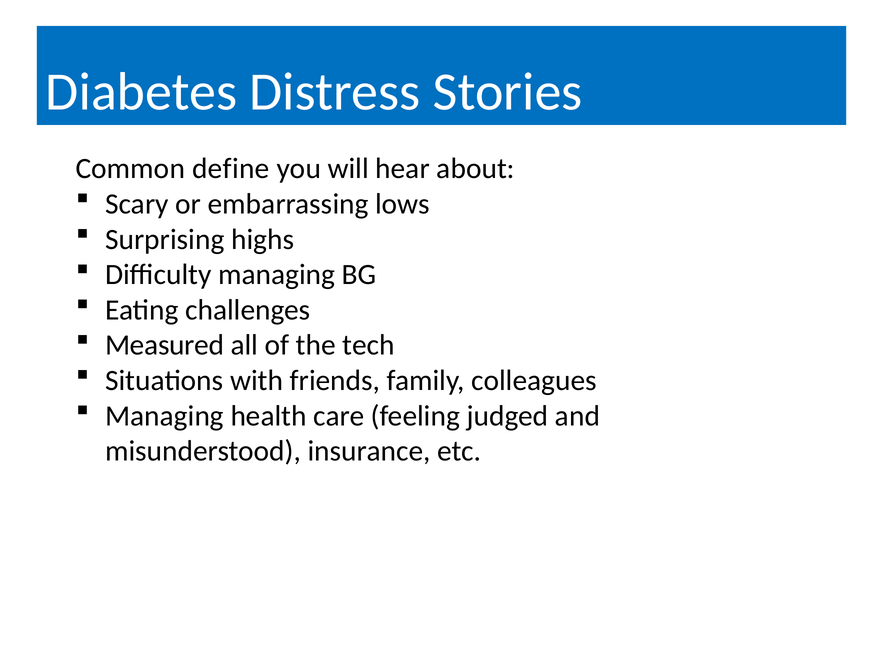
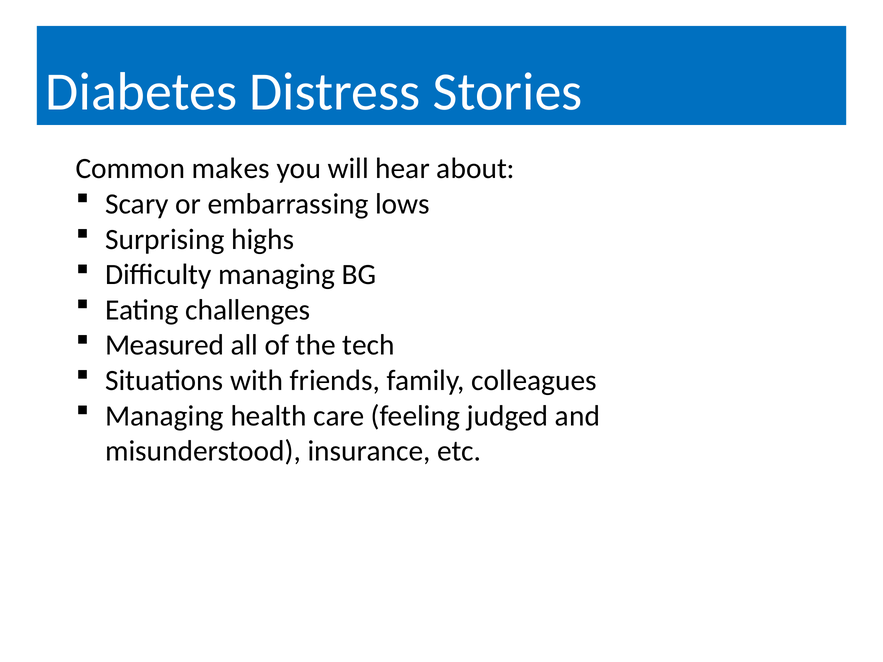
define: define -> makes (231, 169)
